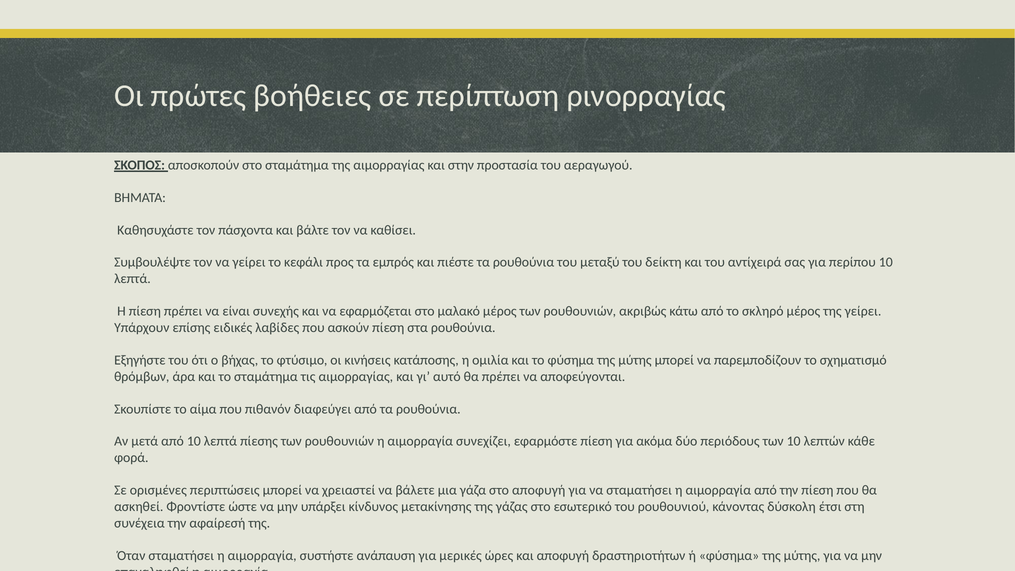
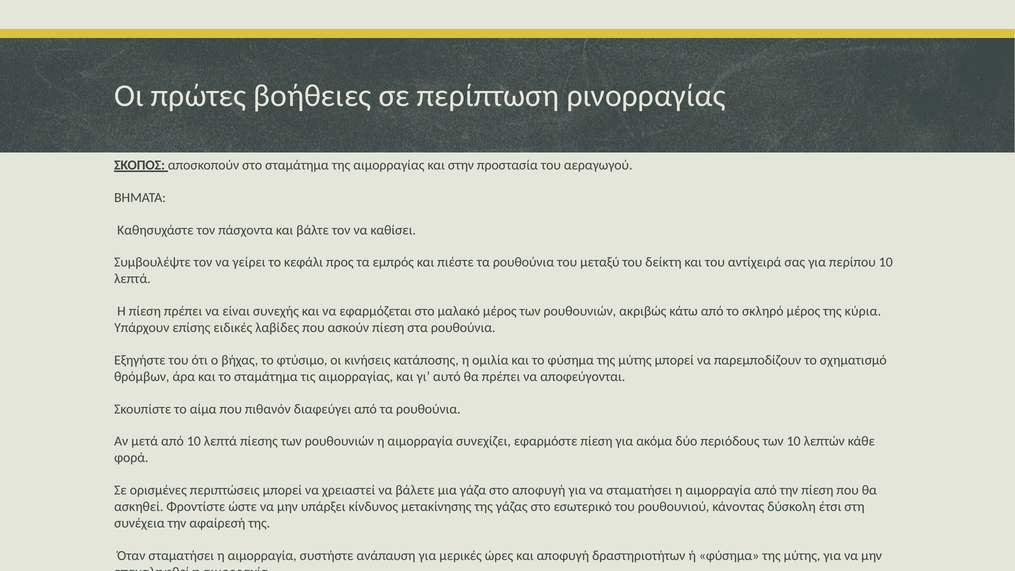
της γείρει: γείρει -> κύρια (863, 311)
